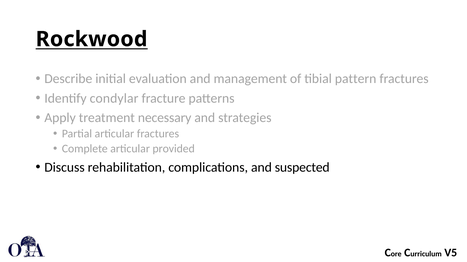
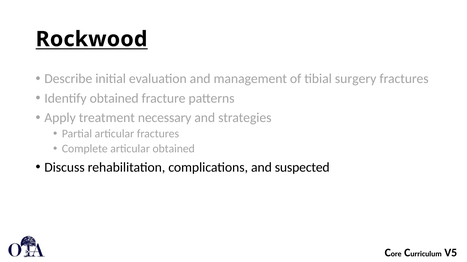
pattern: pattern -> surgery (356, 79)
Identify condylar: condylar -> obtained (114, 98)
articular provided: provided -> obtained (174, 149)
